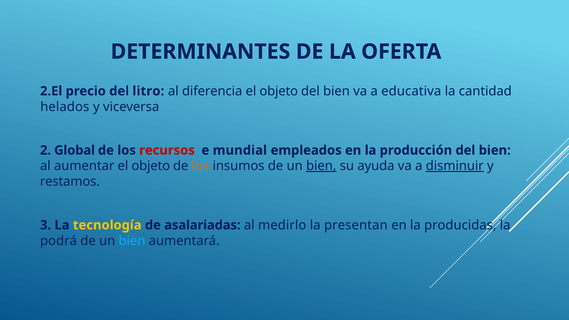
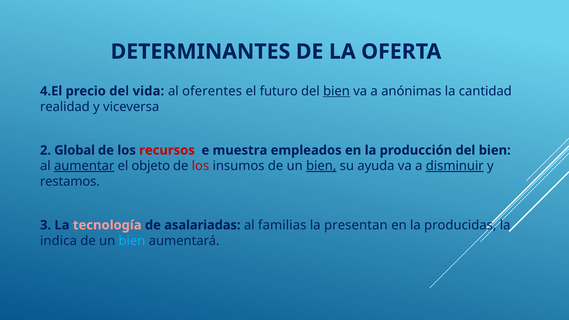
2.El: 2.El -> 4.El (51, 91)
litro: litro -> vida (148, 91)
diferencia: diferencia -> oferentes (212, 91)
objeto: objeto -> futuro (279, 91)
bien underline: none -> present (336, 91)
educativa: educativa -> anónimas (411, 91)
helados: helados -> realidad (65, 107)
mundial: mundial -> muestra (240, 150)
aumentar underline: none -> present (84, 166)
los colour: orange -> red (200, 166)
tecnología colour: yellow -> pink (107, 225)
medirlo: medirlo -> familias (282, 225)
podrá: podrá -> indica (58, 241)
